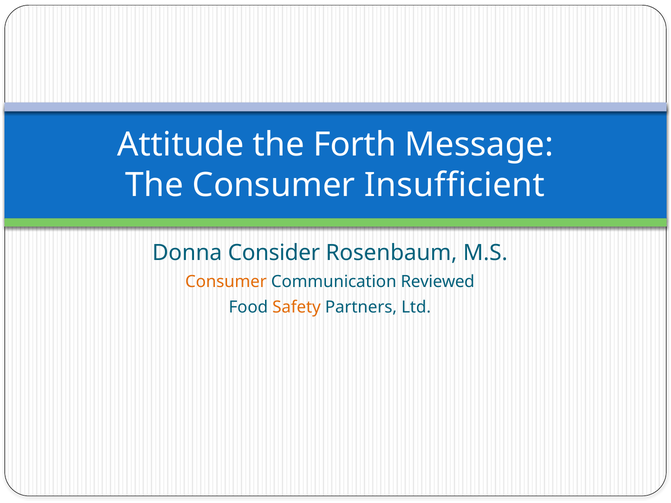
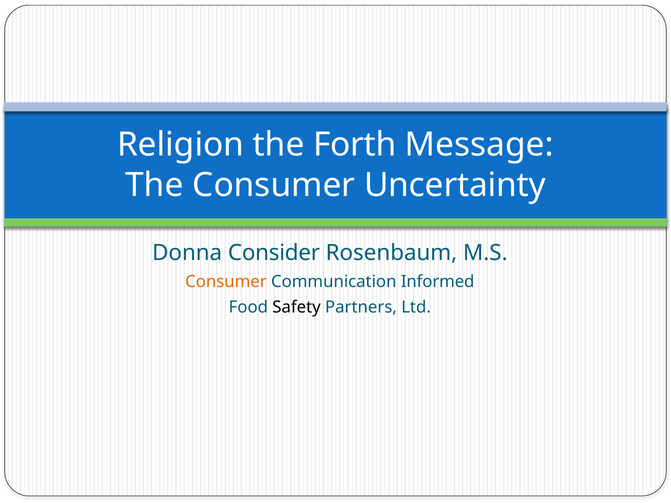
Attitude: Attitude -> Religion (181, 145)
Insufficient: Insufficient -> Uncertainty (455, 185)
Reviewed: Reviewed -> Informed (438, 282)
Safety colour: orange -> black (297, 307)
